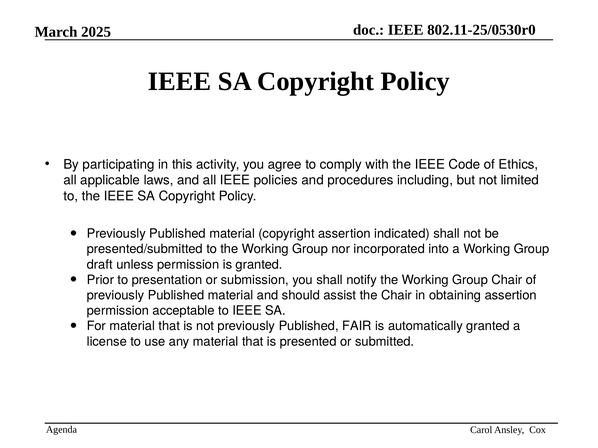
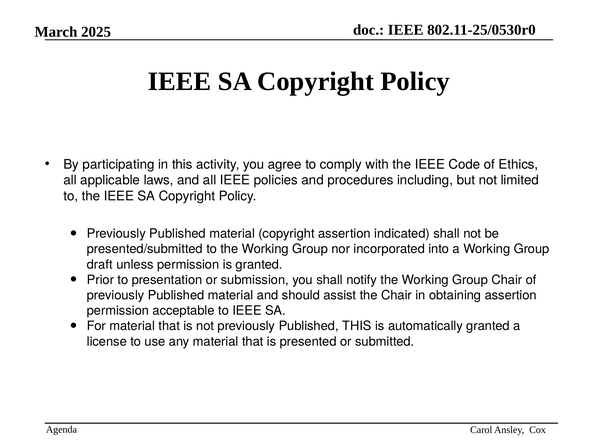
Published FAIR: FAIR -> THIS (357, 326)
